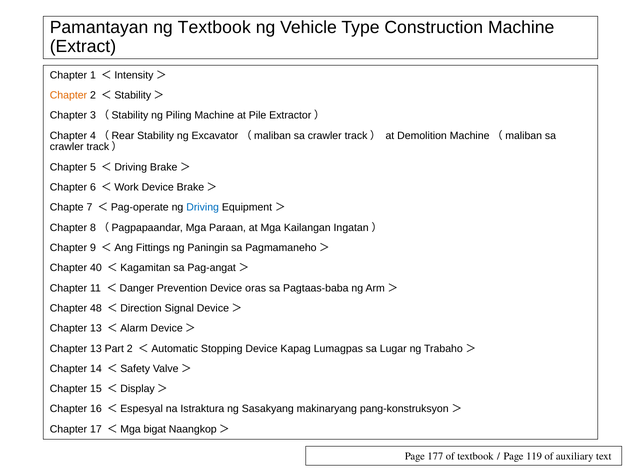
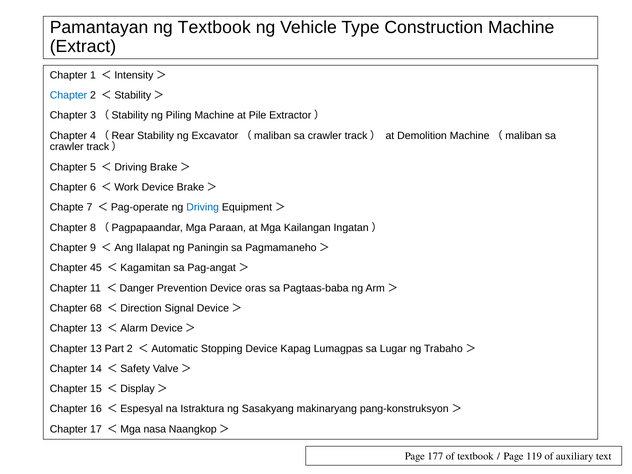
Chapter colour: orange -> blue (68, 95)
Fittings: Fittings -> Ilalapat (153, 248)
40: 40 -> 45 (96, 268)
48: 48 -> 68 (96, 308)
bigat: bigat -> nasa (155, 429)
